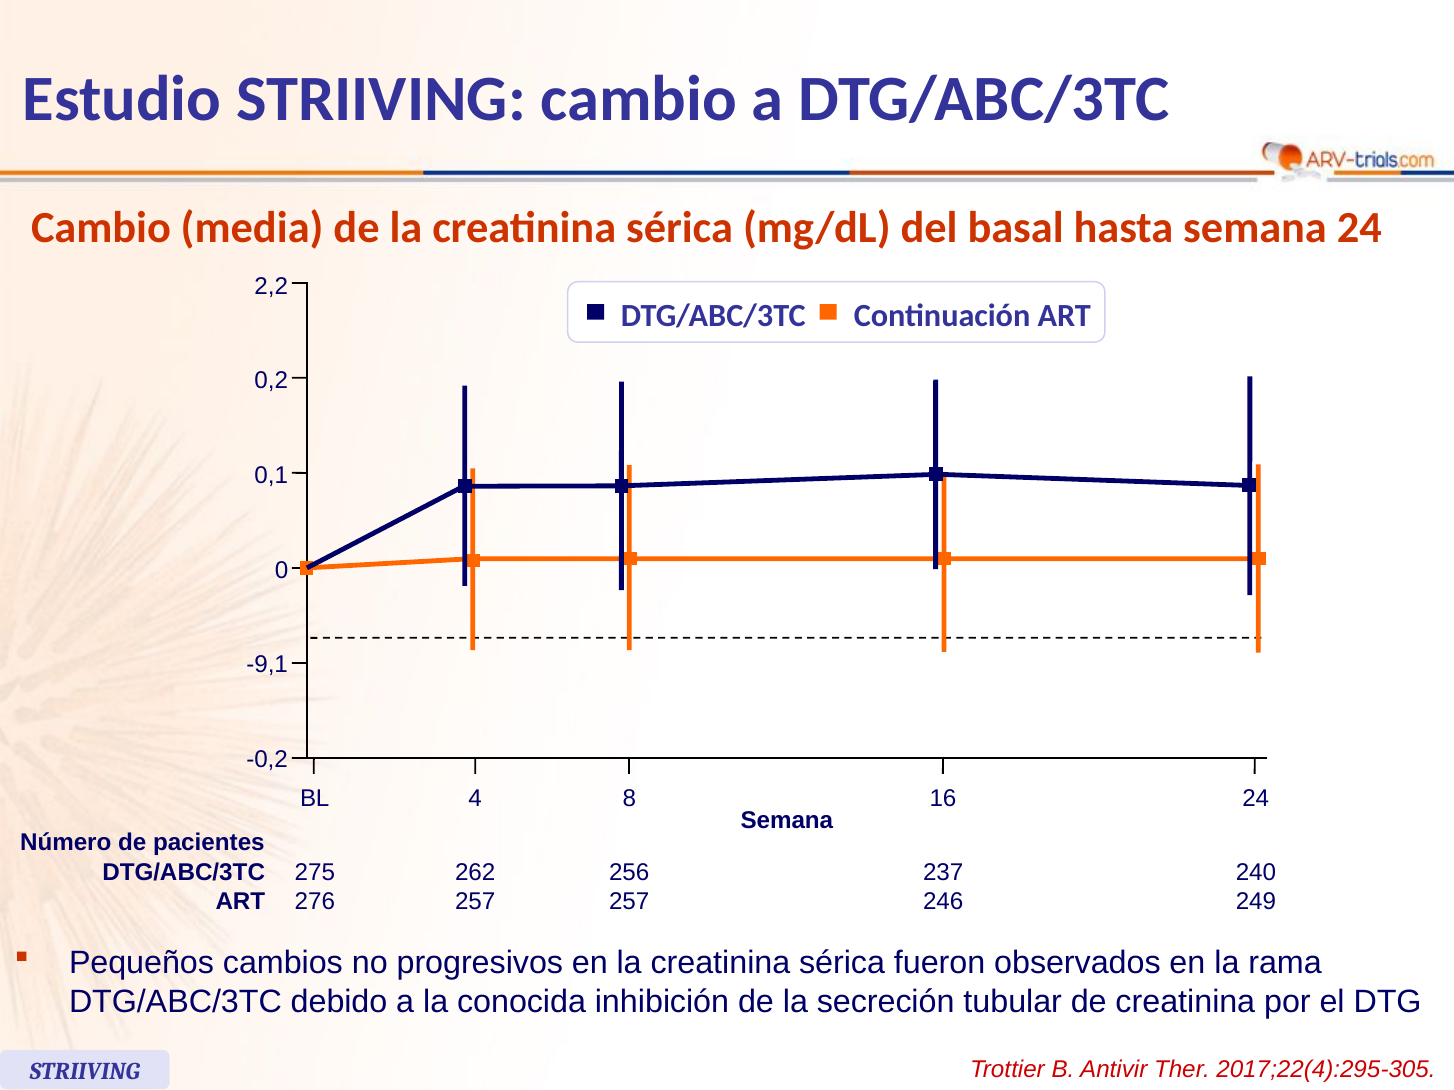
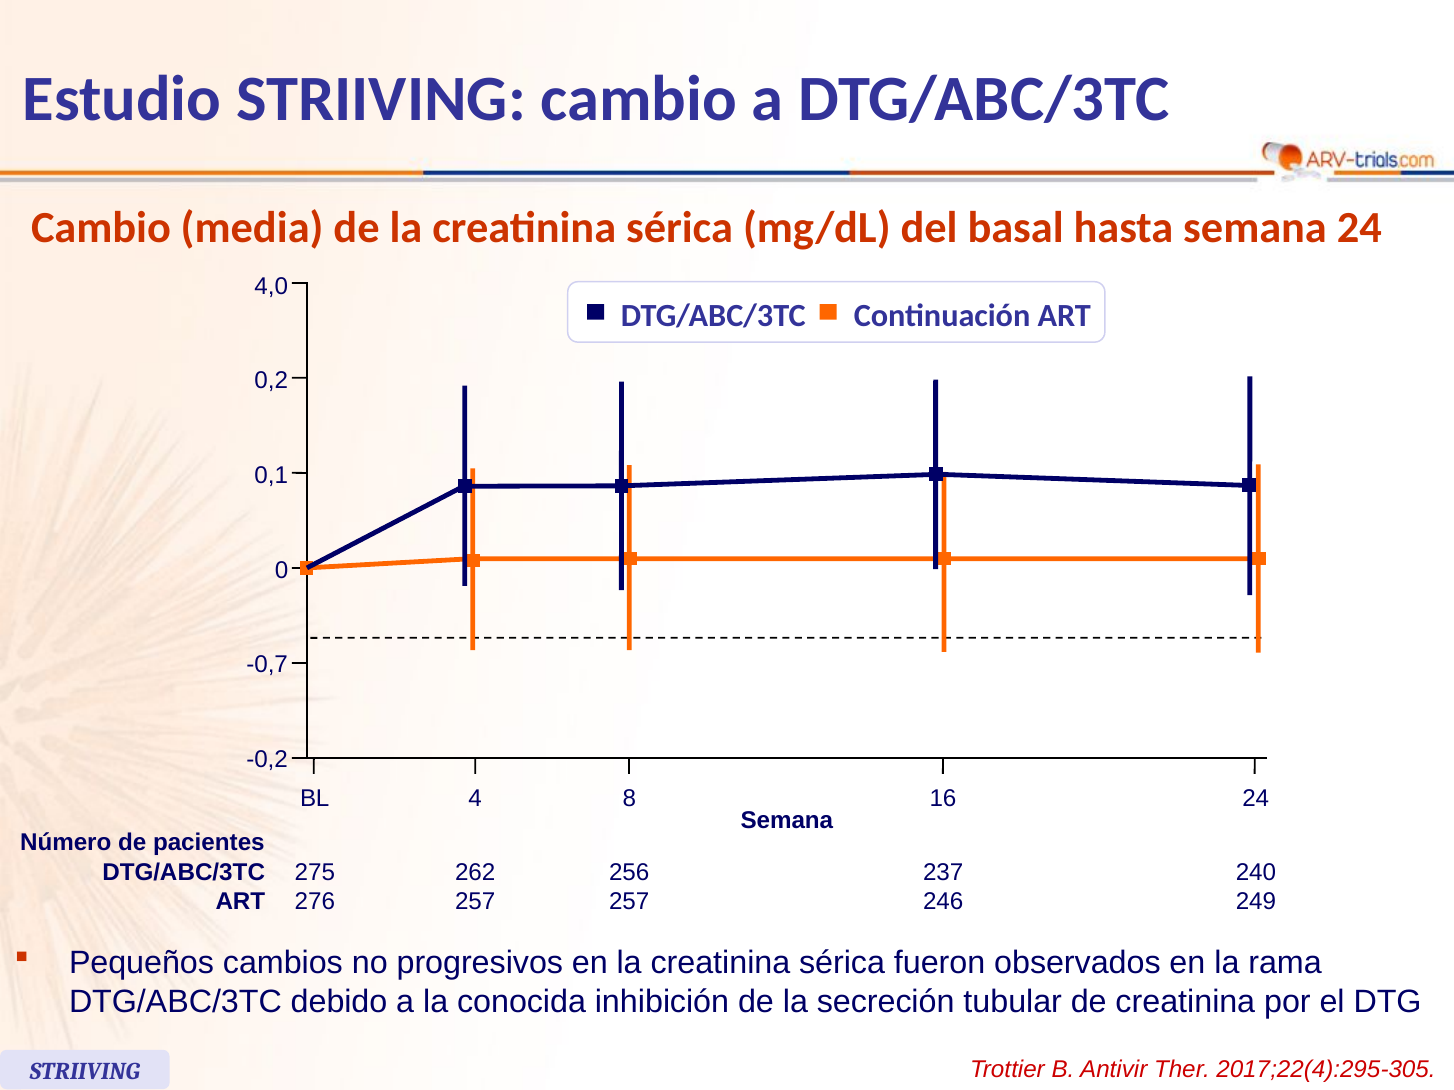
2,2: 2,2 -> 4,0 (271, 286)
-9,1: -9,1 -> -0,7 (267, 665)
